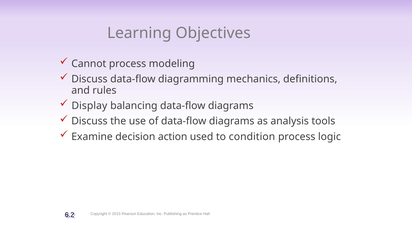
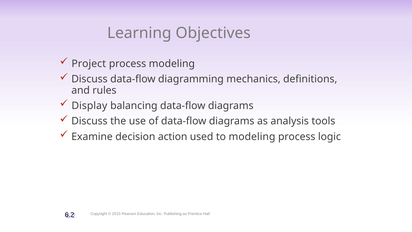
Cannot: Cannot -> Project (89, 64)
to condition: condition -> modeling (252, 136)
